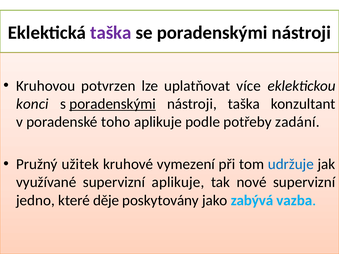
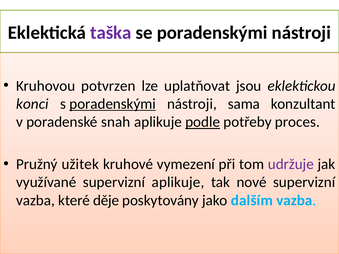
více: více -> jsou (249, 86)
nástroji taška: taška -> sama (244, 104)
toho: toho -> snah (116, 122)
podle underline: none -> present (203, 122)
zadání: zadání -> proces (297, 122)
udržuje colour: blue -> purple (291, 164)
jedno: jedno -> vazba (35, 201)
zabývá: zabývá -> dalším (252, 201)
